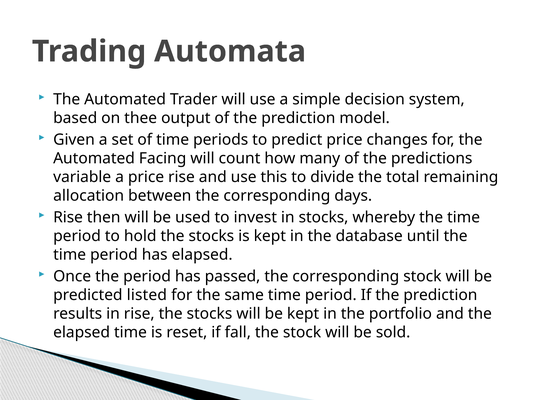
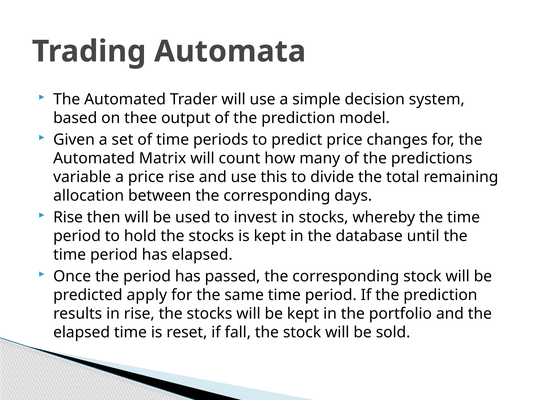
Facing: Facing -> Matrix (163, 158)
listed: listed -> apply (147, 295)
